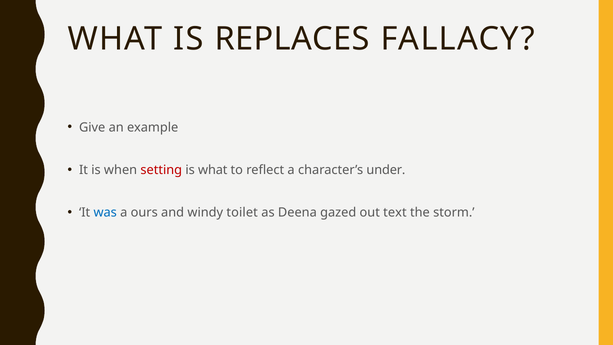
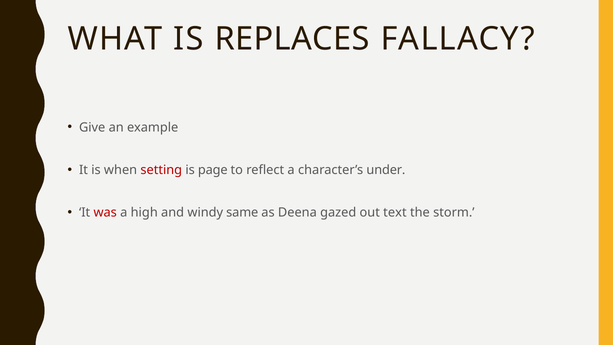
is what: what -> page (213, 170)
was colour: blue -> red (105, 213)
ours: ours -> high (144, 213)
toilet: toilet -> same (242, 213)
